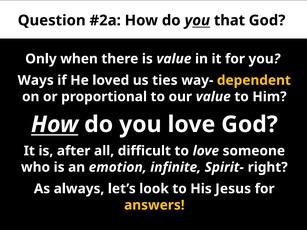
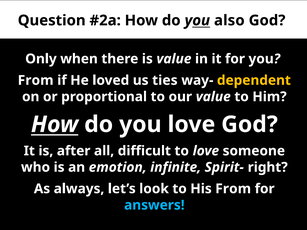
that: that -> also (229, 20)
Ways: Ways -> From (36, 80)
His Jesus: Jesus -> From (233, 189)
answers colour: yellow -> light blue (154, 205)
